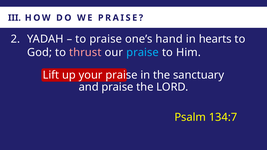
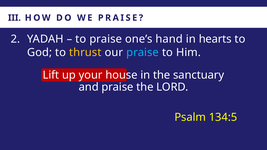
thrust colour: pink -> yellow (85, 52)
your praise: praise -> house (121, 75)
134:7: 134:7 -> 134:5 (223, 117)
